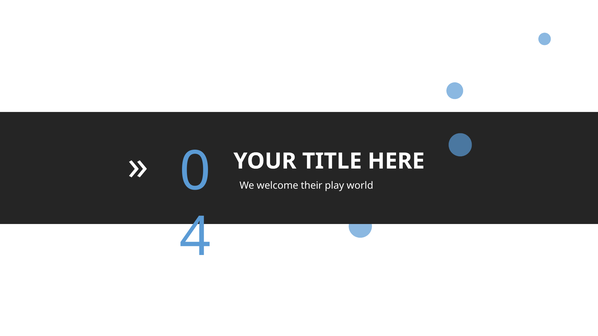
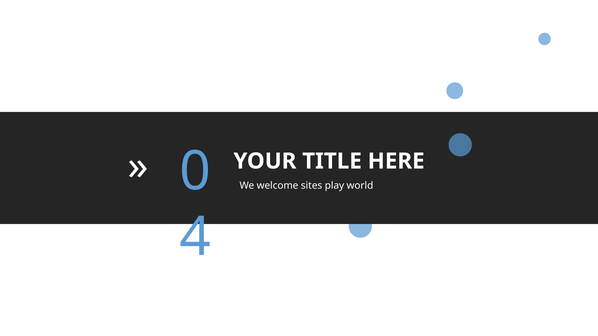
their: their -> sites (312, 186)
